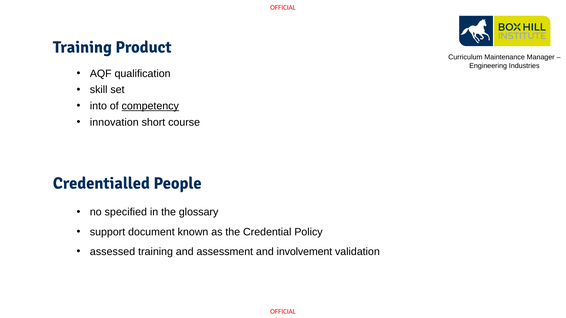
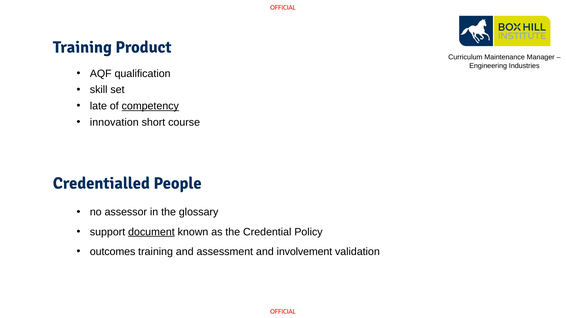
into: into -> late (98, 106)
specified: specified -> assessor (126, 212)
document underline: none -> present (151, 232)
assessed: assessed -> outcomes (113, 252)
